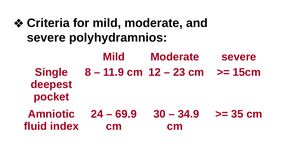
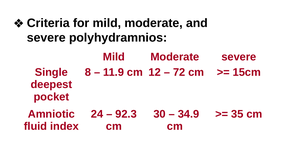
23: 23 -> 72 (179, 72)
69.9: 69.9 -> 92.3 (126, 114)
